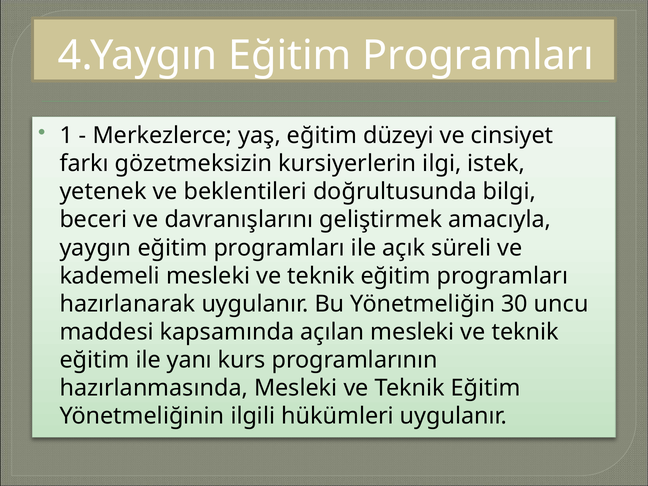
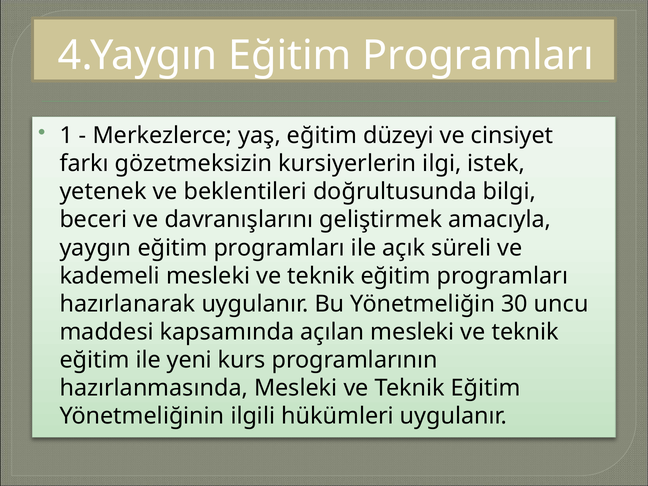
yanı: yanı -> yeni (189, 360)
